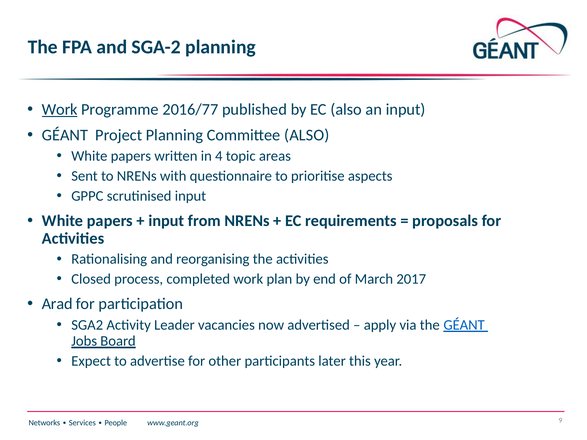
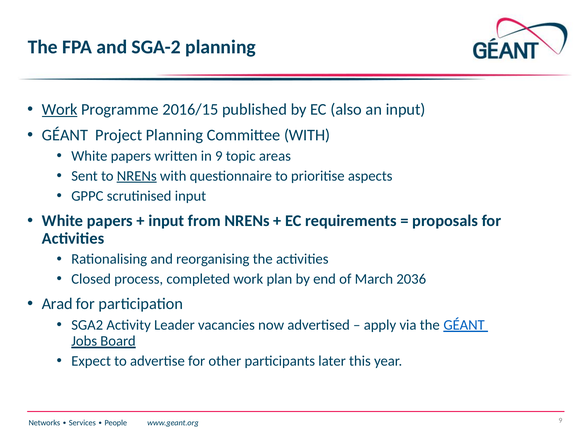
2016/77: 2016/77 -> 2016/15 (190, 109)
Committee ALSO: ALSO -> WITH (307, 135)
in 4: 4 -> 9 (219, 156)
NRENs underline: none -> present (137, 176)
2017: 2017 -> 2036 (411, 279)
